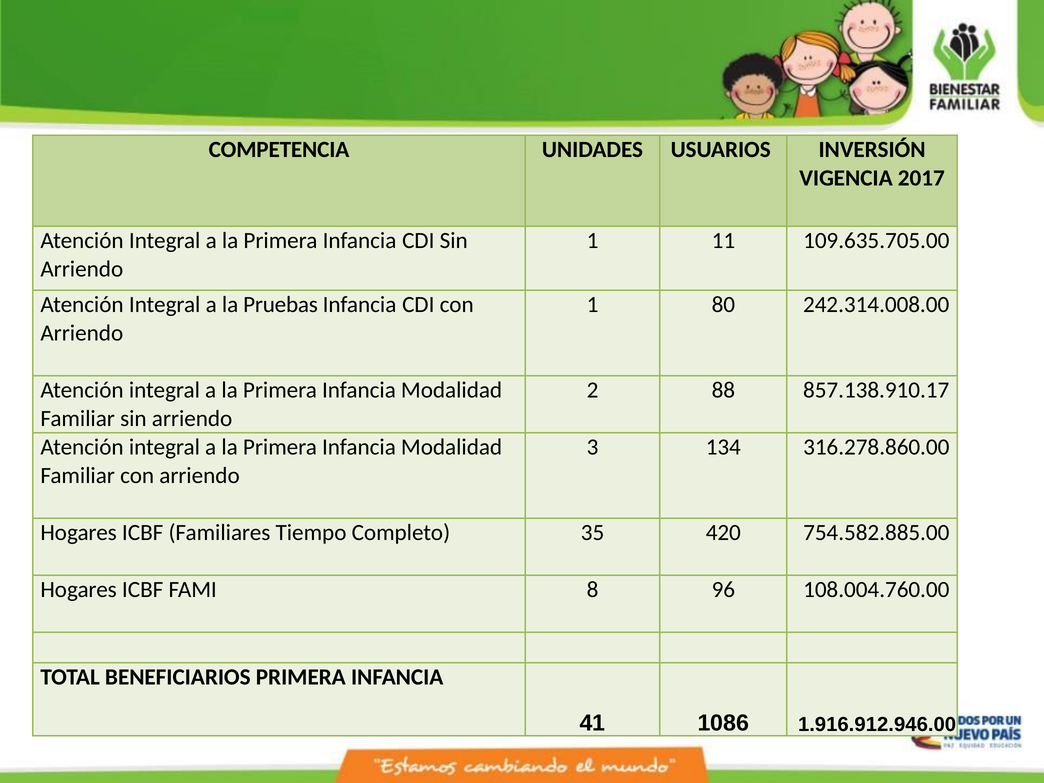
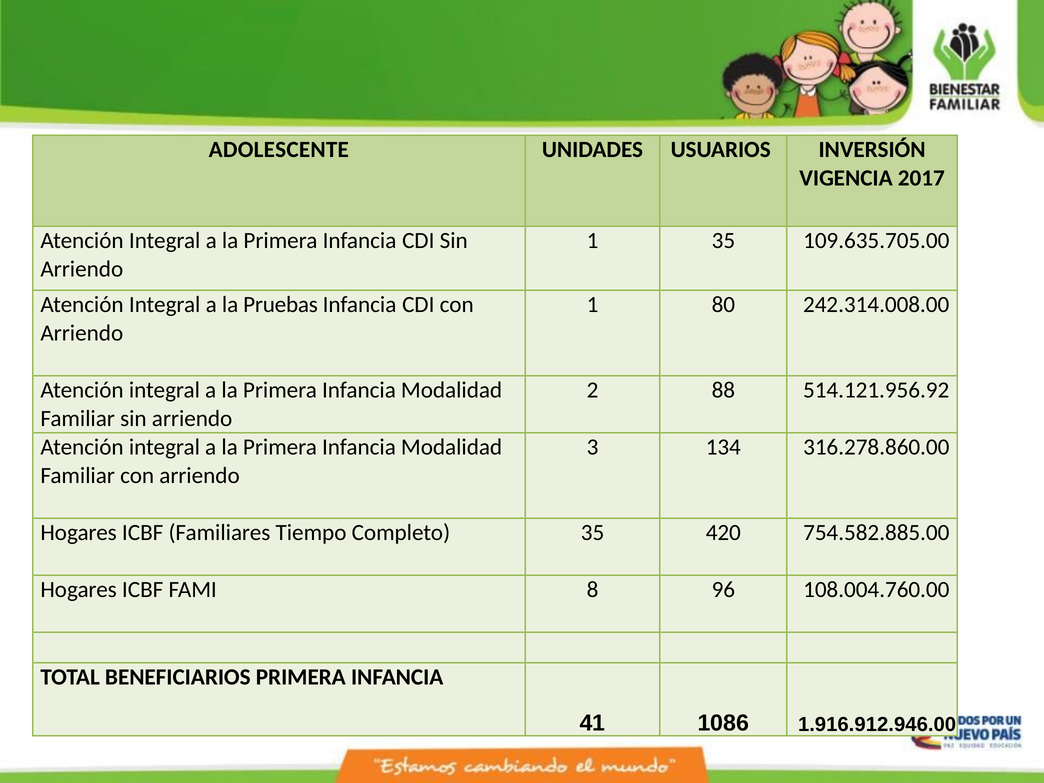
COMPETENCIA: COMPETENCIA -> ADOLESCENTE (279, 150)
1 11: 11 -> 35 (723, 241)
857.138.910.17: 857.138.910.17 -> 514.121.956.92 (876, 390)
